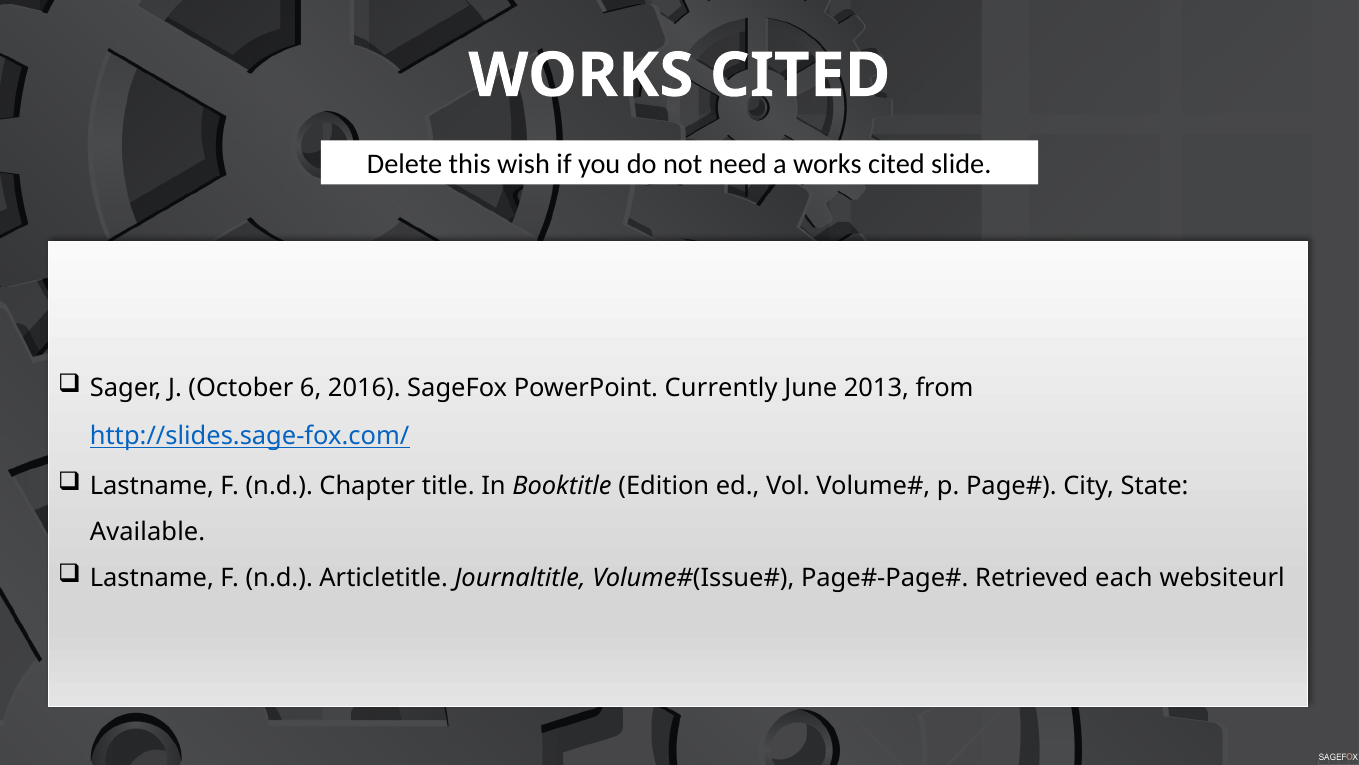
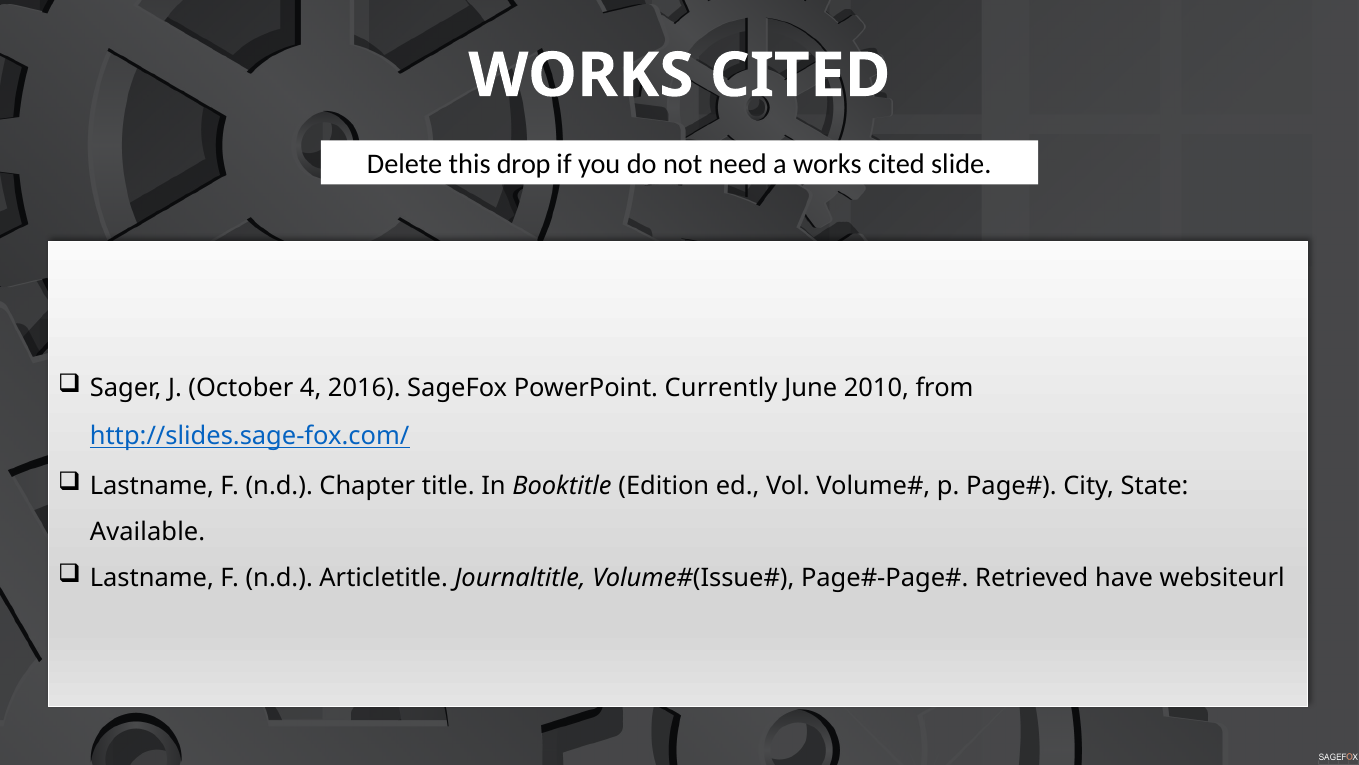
wish: wish -> drop (524, 164)
6: 6 -> 4 (311, 388)
2013: 2013 -> 2010 (876, 388)
each: each -> have (1124, 577)
